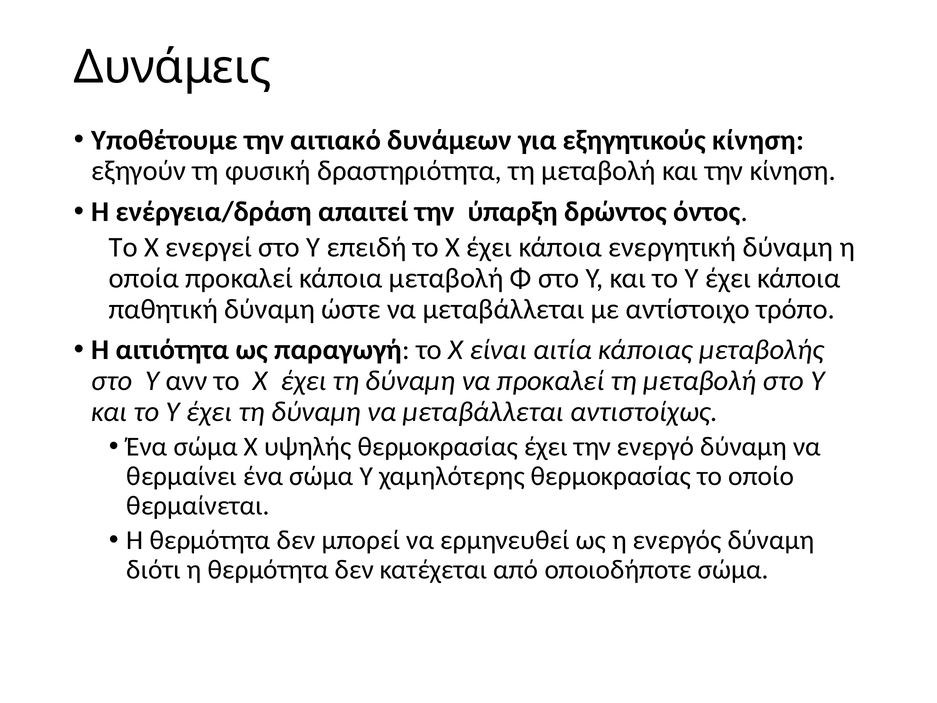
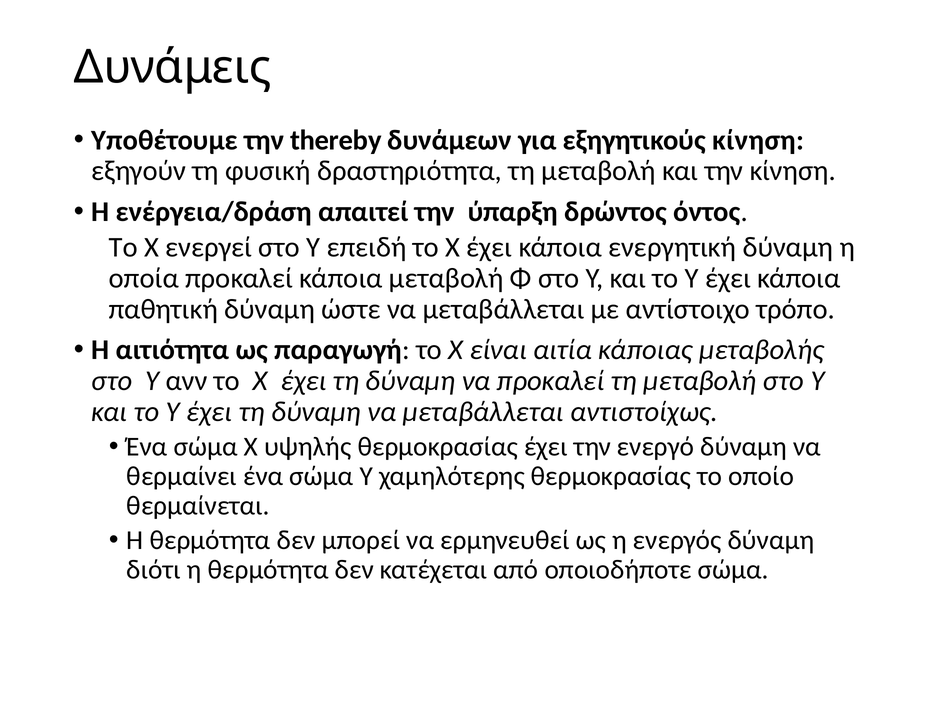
αιτιακό: αιτιακό -> thereby (336, 140)
